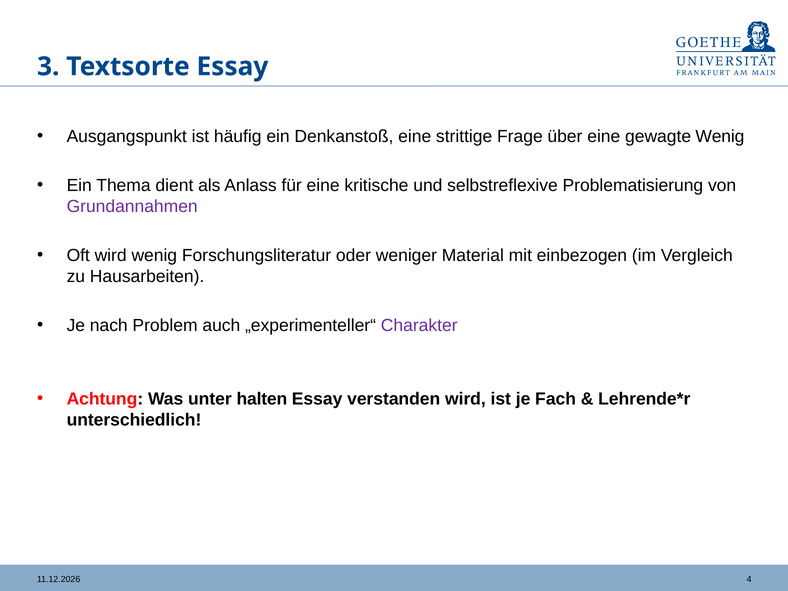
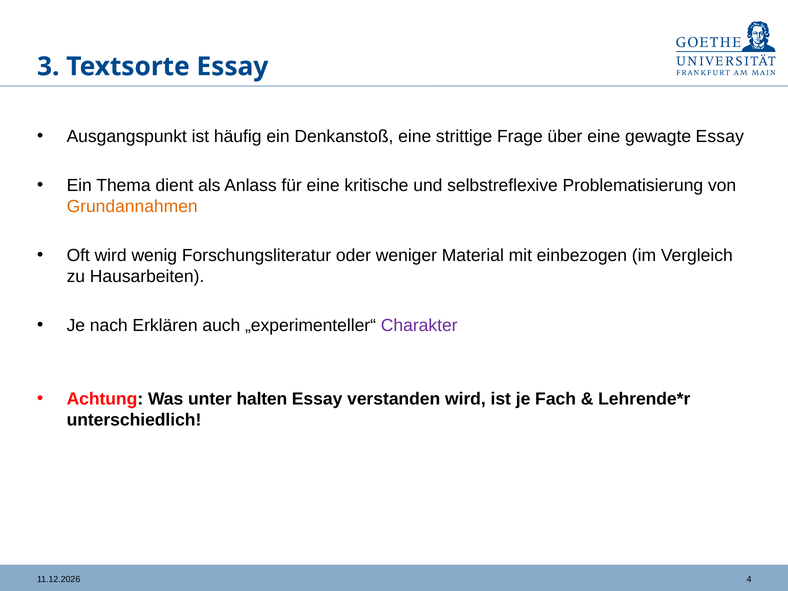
gewagte Wenig: Wenig -> Essay (720, 137)
Grundannahmen colour: purple -> orange (132, 207)
Problem: Problem -> Erklären (165, 326)
